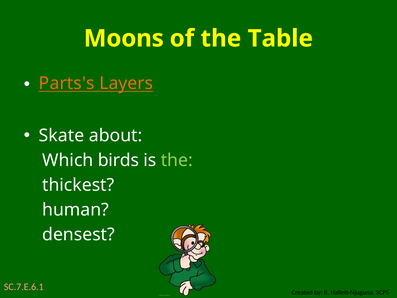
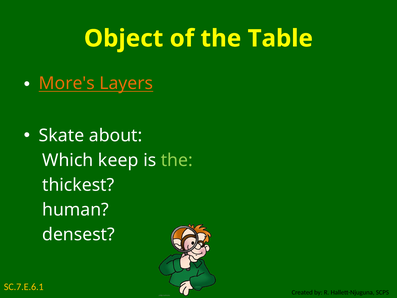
Moons: Moons -> Object (124, 38)
Parts's: Parts's -> More's (67, 83)
birds: birds -> keep (118, 160)
SC.7.E.6.1 colour: pink -> yellow (24, 286)
